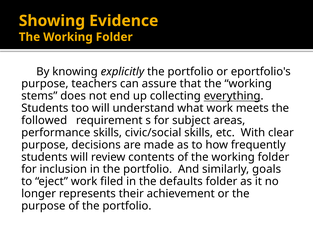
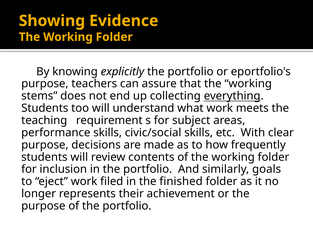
followed: followed -> teaching (44, 120)
defaults: defaults -> finished (181, 181)
